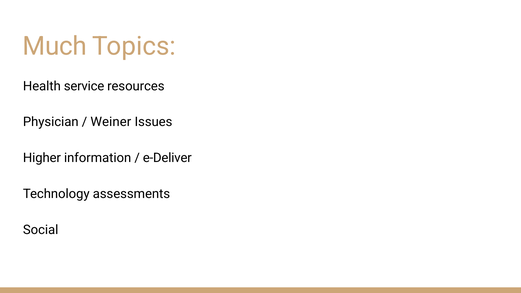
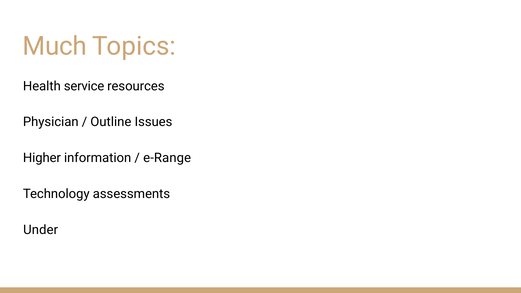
Weiner: Weiner -> Outline (111, 122)
e-Deliver: e-Deliver -> e-Range (167, 158)
Social: Social -> Under (41, 230)
